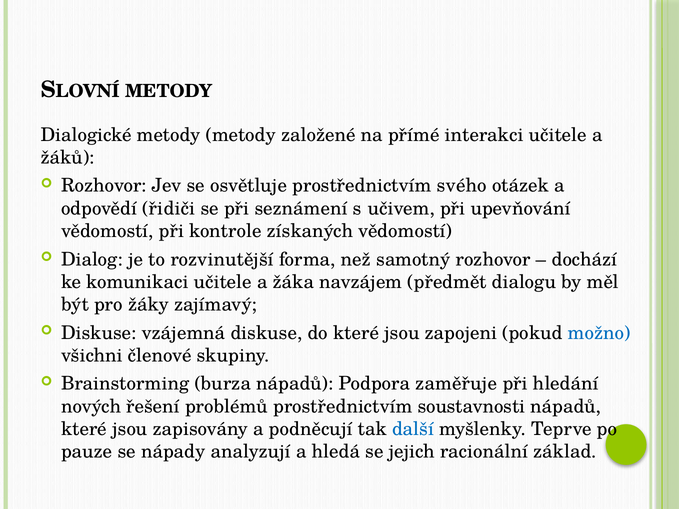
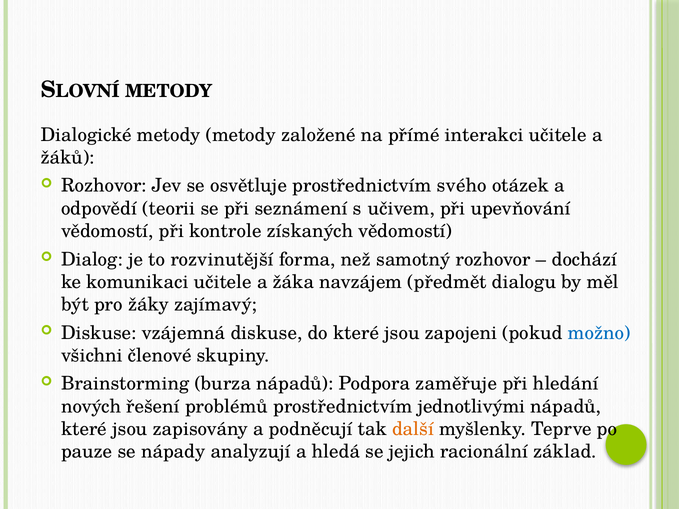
řidiči: řidiči -> teorii (169, 208)
soustavnosti: soustavnosti -> jednotlivými (471, 407)
další colour: blue -> orange (413, 429)
